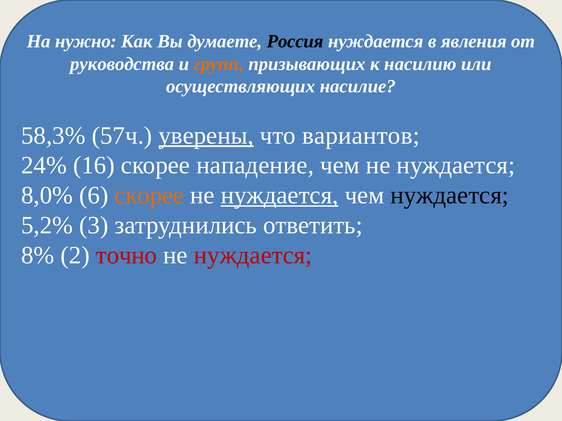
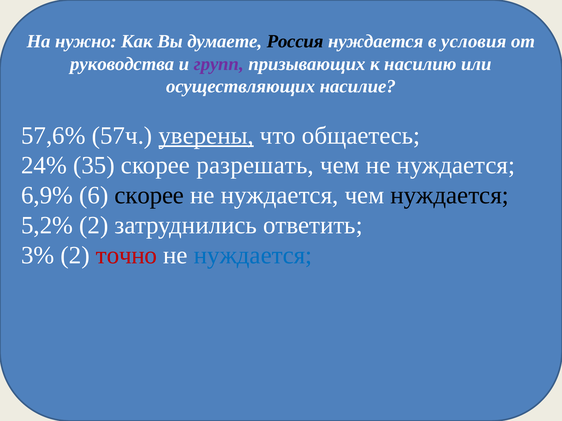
явления: явления -> условия (474, 41)
групп colour: orange -> purple (219, 64)
58,3%: 58,3% -> 57,6% (53, 136)
вариантов: вариантов -> общаетесь (361, 136)
16: 16 -> 35 (94, 166)
нападение: нападение -> разрешать (255, 166)
8,0%: 8,0% -> 6,9% (47, 196)
скорее colour: orange -> black (149, 196)
нуждается underline: present -> none (280, 196)
5,2% 3: 3 -> 2 (94, 226)
8%: 8% -> 3% (38, 256)
нуждается colour: red -> blue (253, 256)
